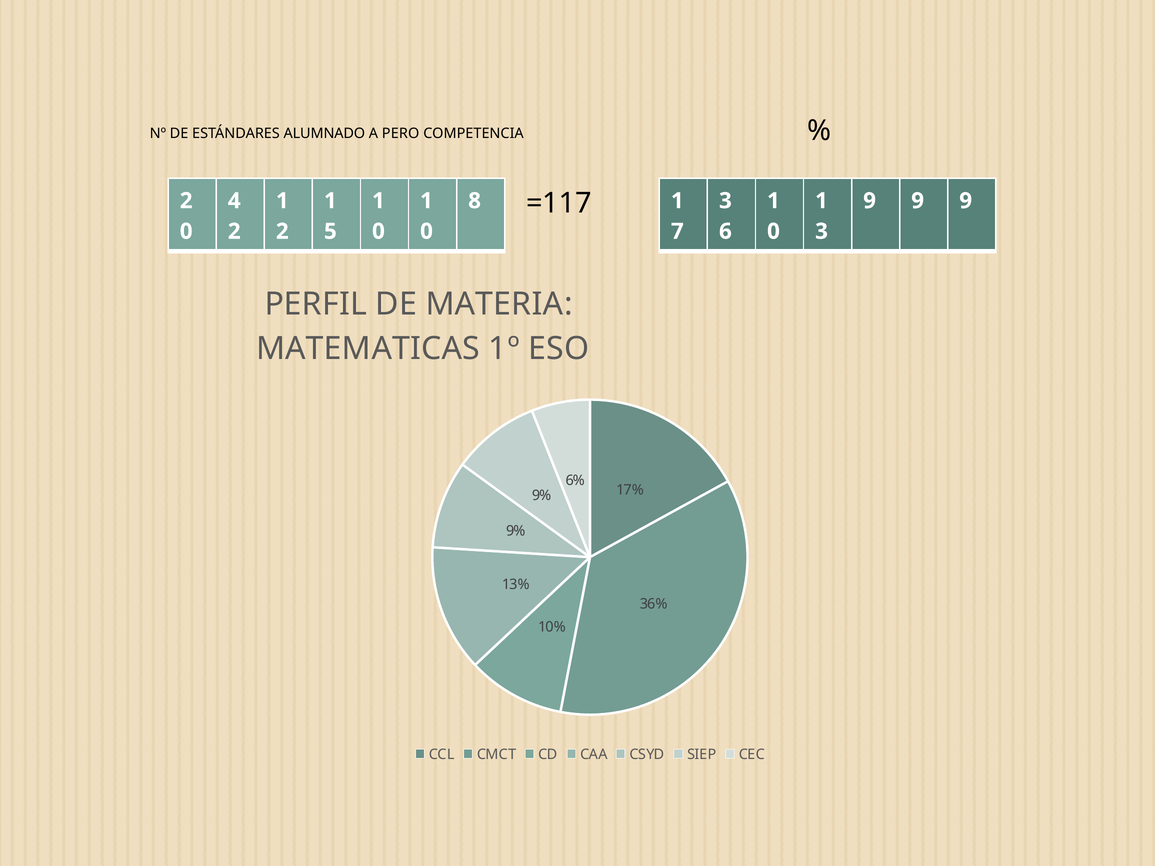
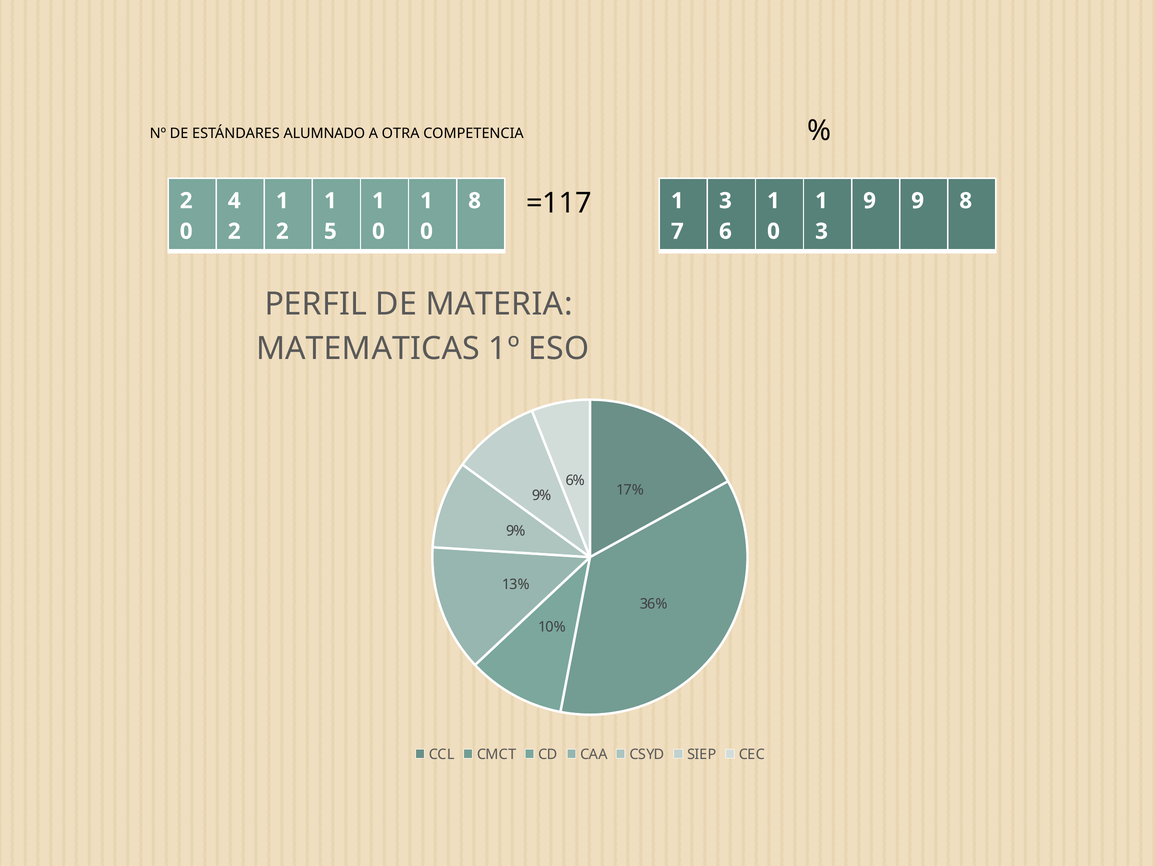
PERO: PERO -> OTRA (401, 134)
9 9 9: 9 -> 8 (966, 201)
